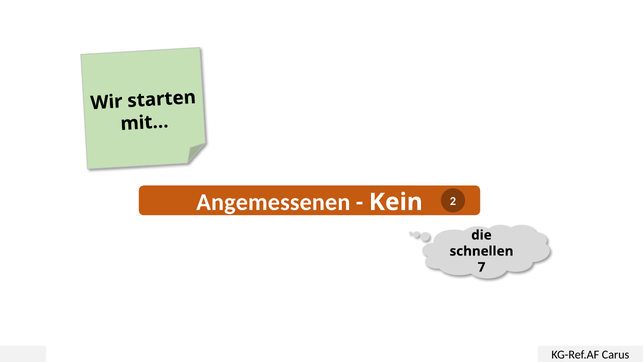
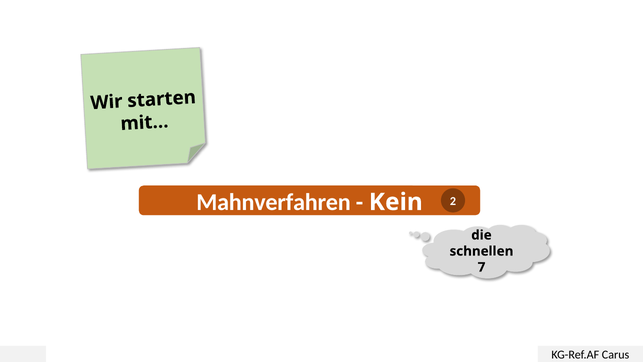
Angemessenen: Angemessenen -> Mahnverfahren (274, 202)
